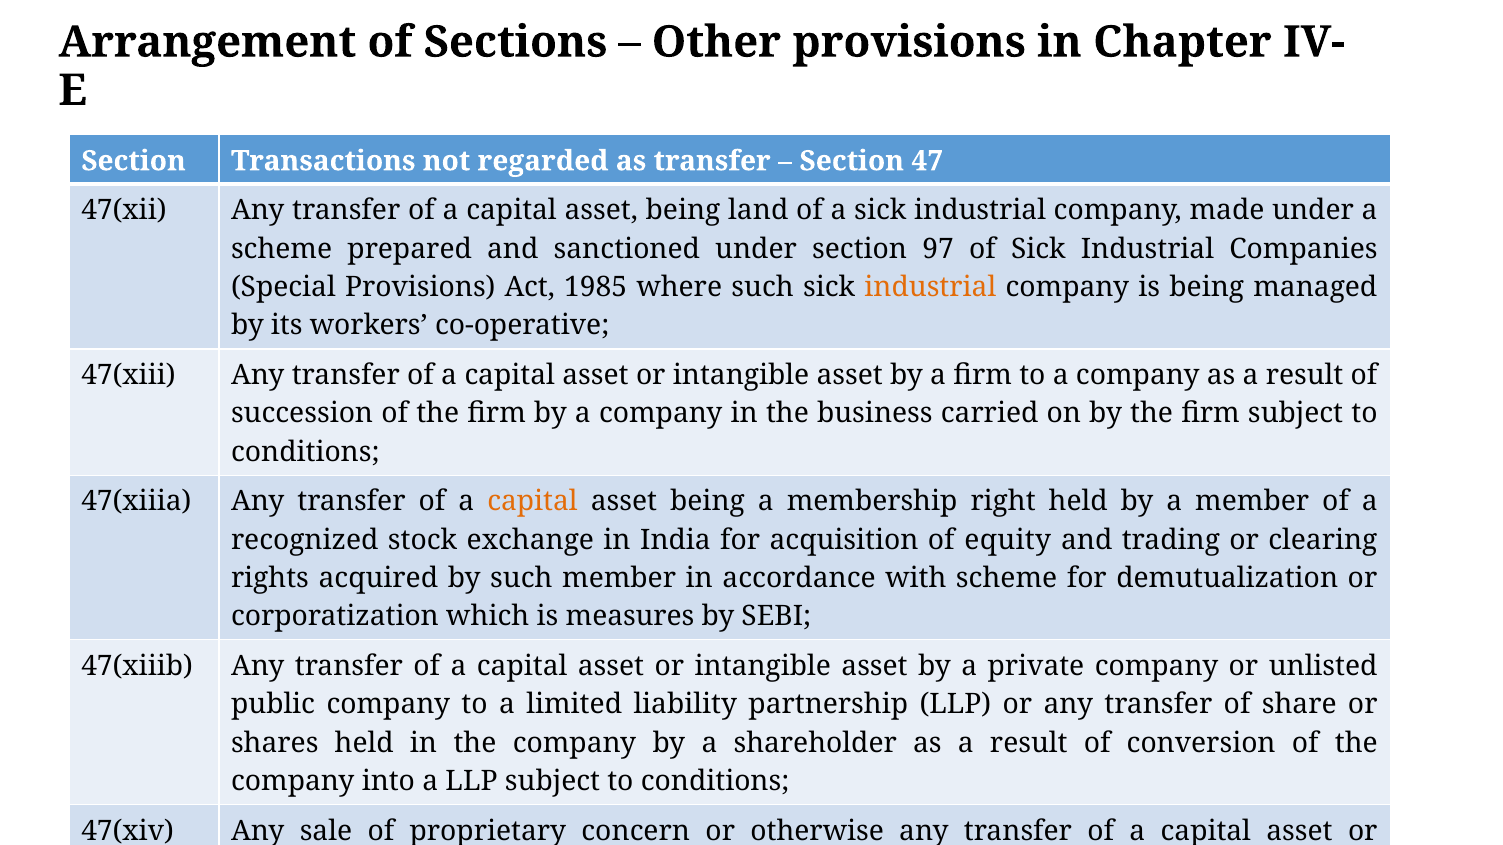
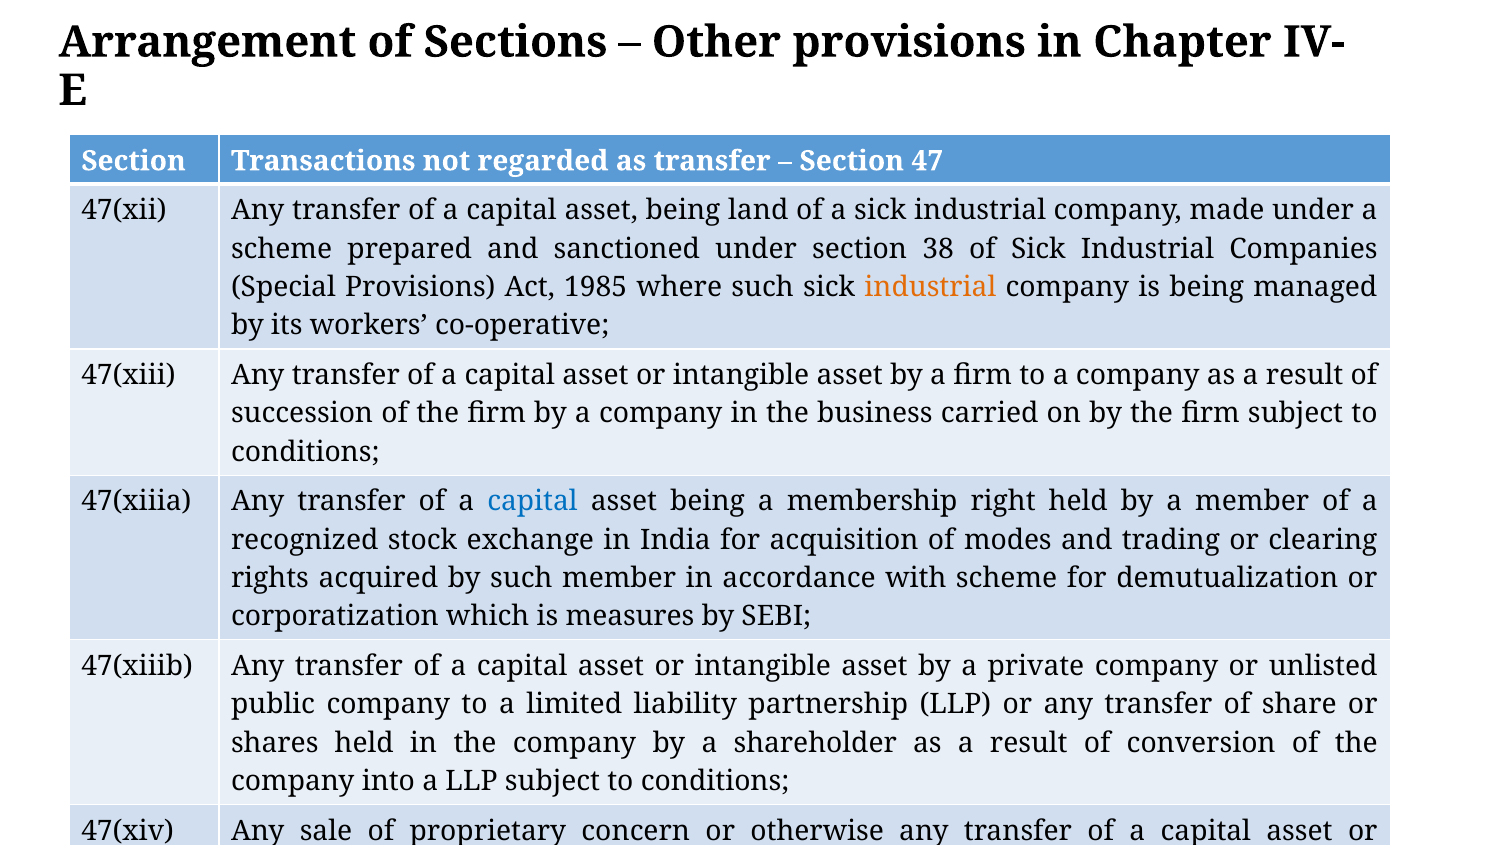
97: 97 -> 38 (938, 249)
capital colour: orange -> blue (532, 502)
equity: equity -> modes (1008, 540)
